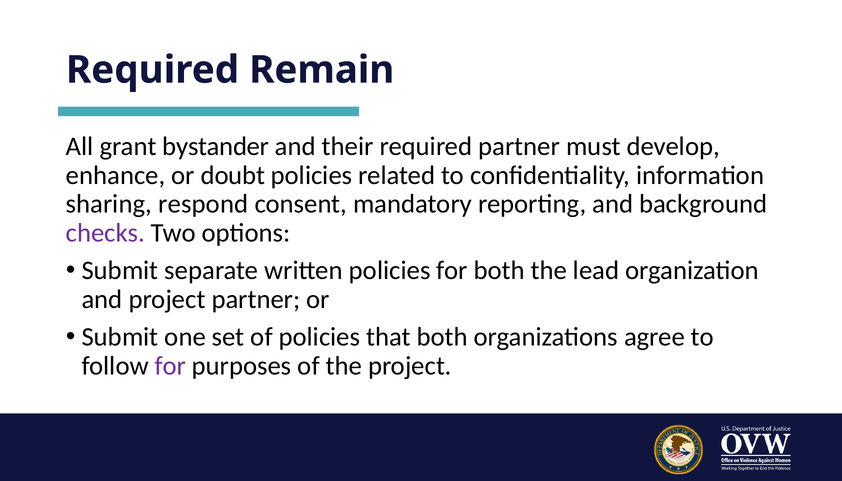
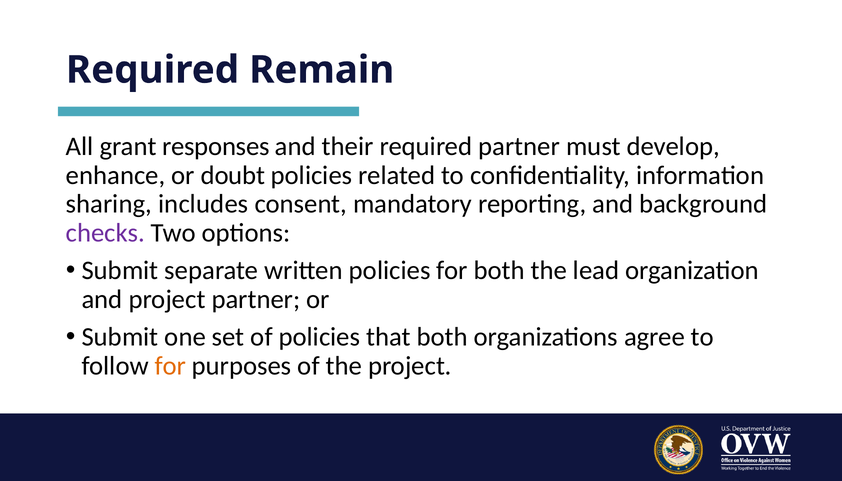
bystander: bystander -> responses (216, 146)
respond: respond -> includes (203, 204)
for colour: purple -> orange (170, 366)
